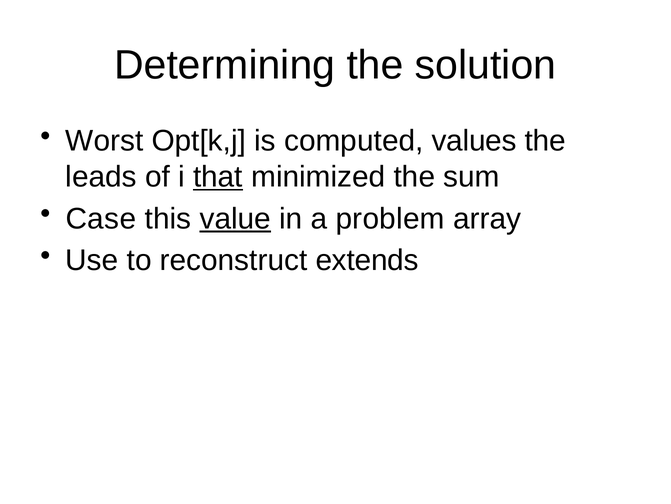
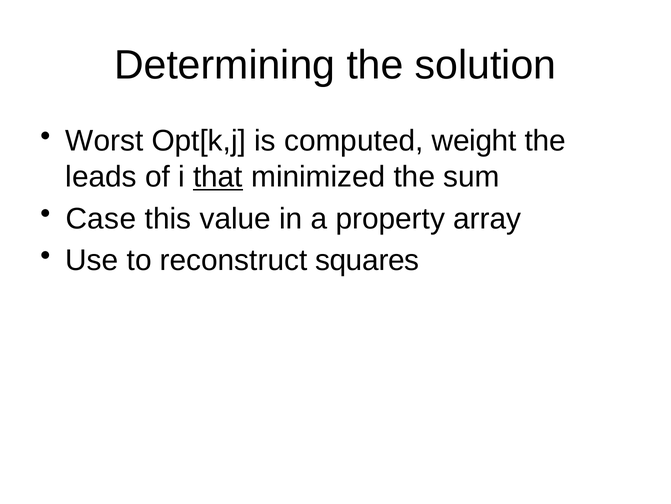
values: values -> weight (474, 141)
value underline: present -> none (235, 218)
problem: problem -> property (390, 218)
extends: extends -> squares (367, 260)
